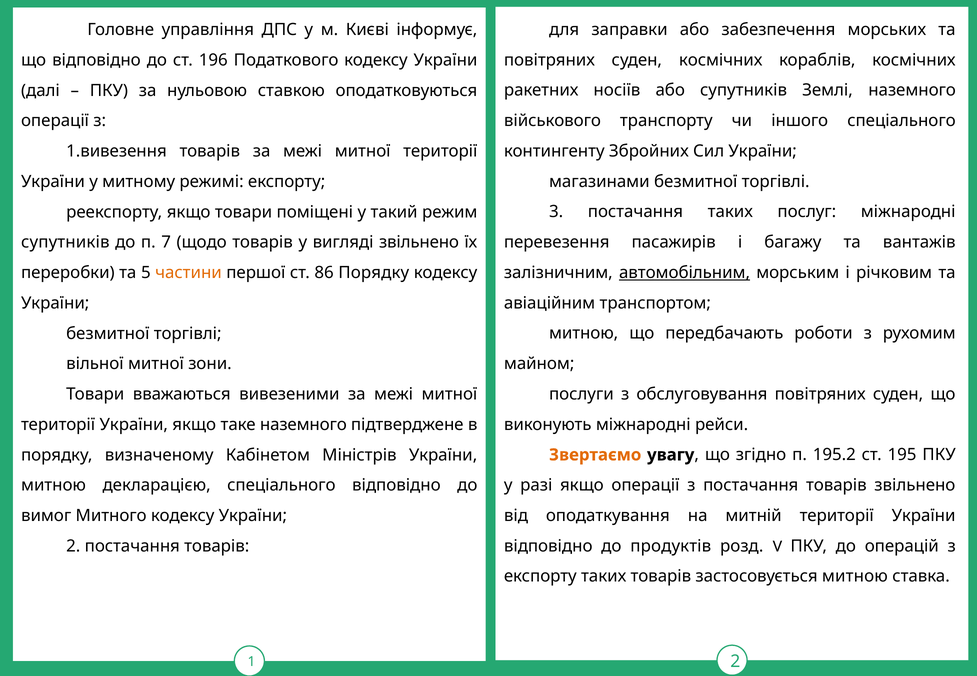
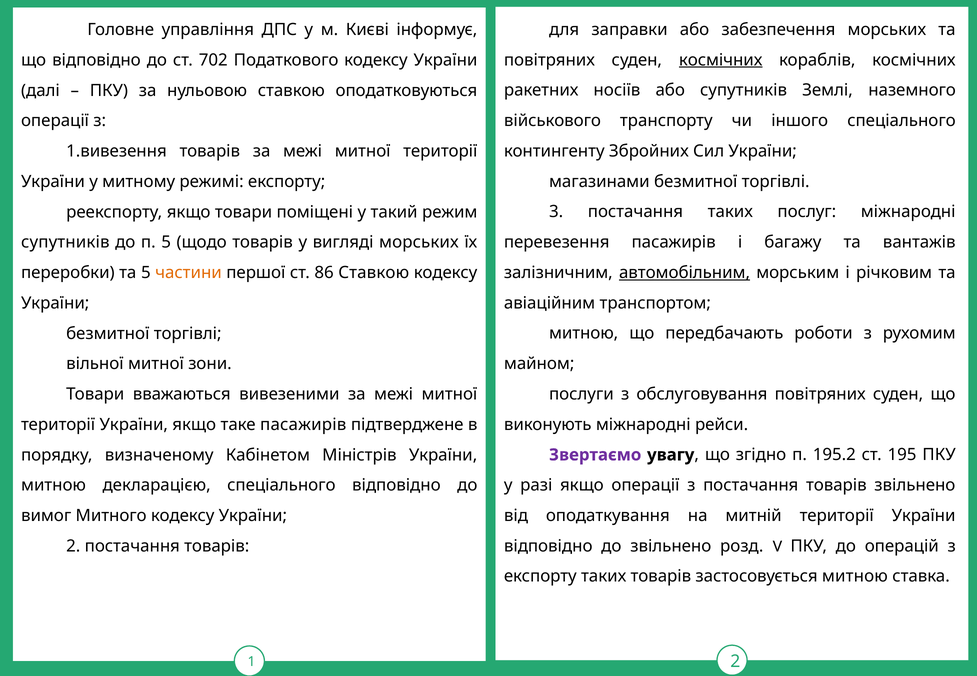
космічних underline: none -> present (721, 60)
196: 196 -> 702 (213, 60)
п 7: 7 -> 5 (166, 242)
вигляді звільнено: звільнено -> морських (419, 242)
86 Порядку: Порядку -> Ставкою (374, 273)
таке наземного: наземного -> пасажирів (303, 425)
Звертаємо colour: orange -> purple (595, 455)
до продуктів: продуктів -> звільнено (671, 546)
